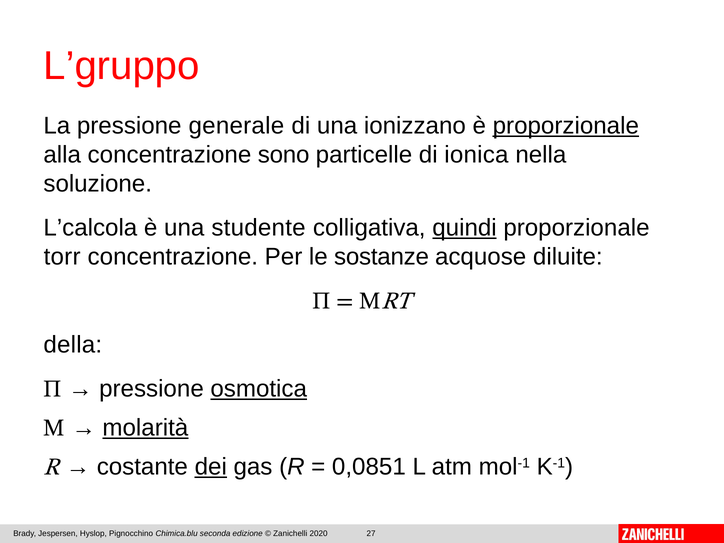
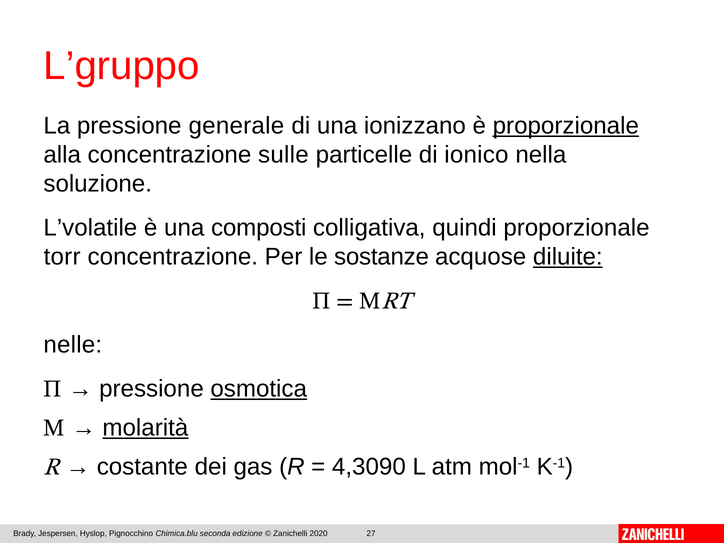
sono: sono -> sulle (283, 155)
ionica: ionica -> ionico (476, 155)
L’calcola: L’calcola -> L’volatile (90, 228)
studente: studente -> composti (259, 228)
quindi underline: present -> none (465, 228)
diluite underline: none -> present (568, 257)
della: della -> nelle (73, 345)
dei underline: present -> none (211, 467)
0,0851: 0,0851 -> 4,3090 (369, 467)
